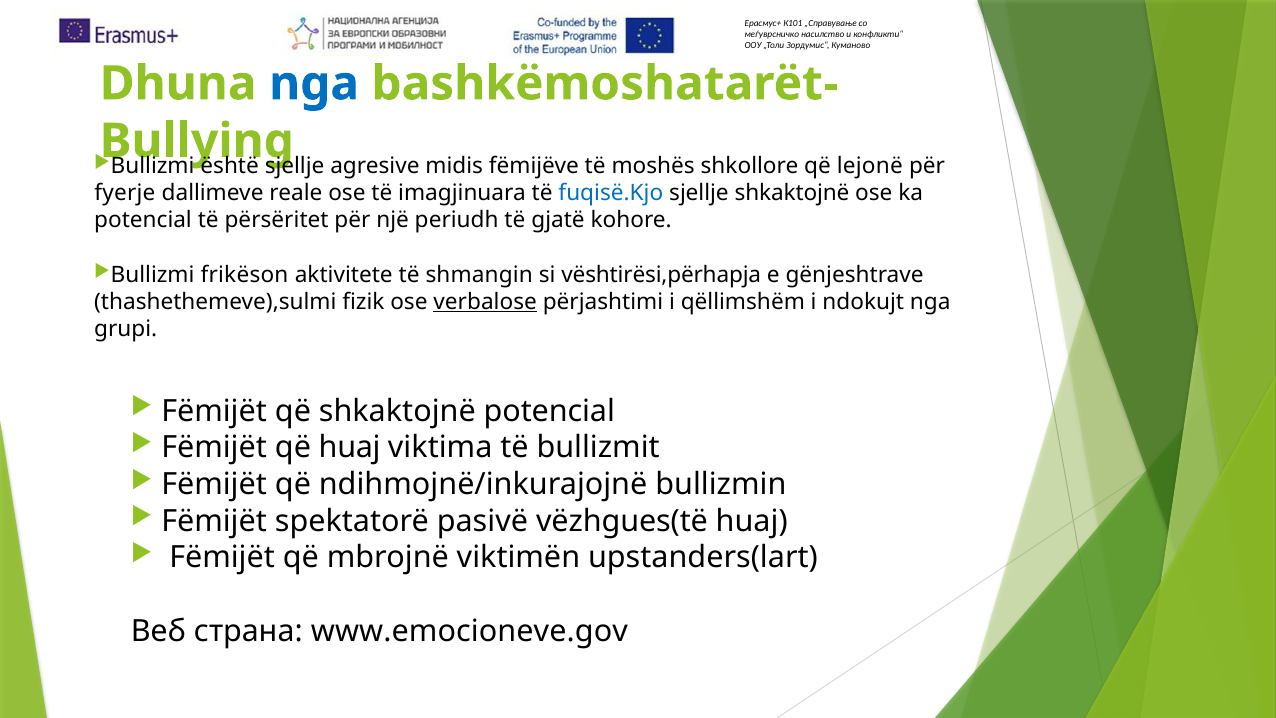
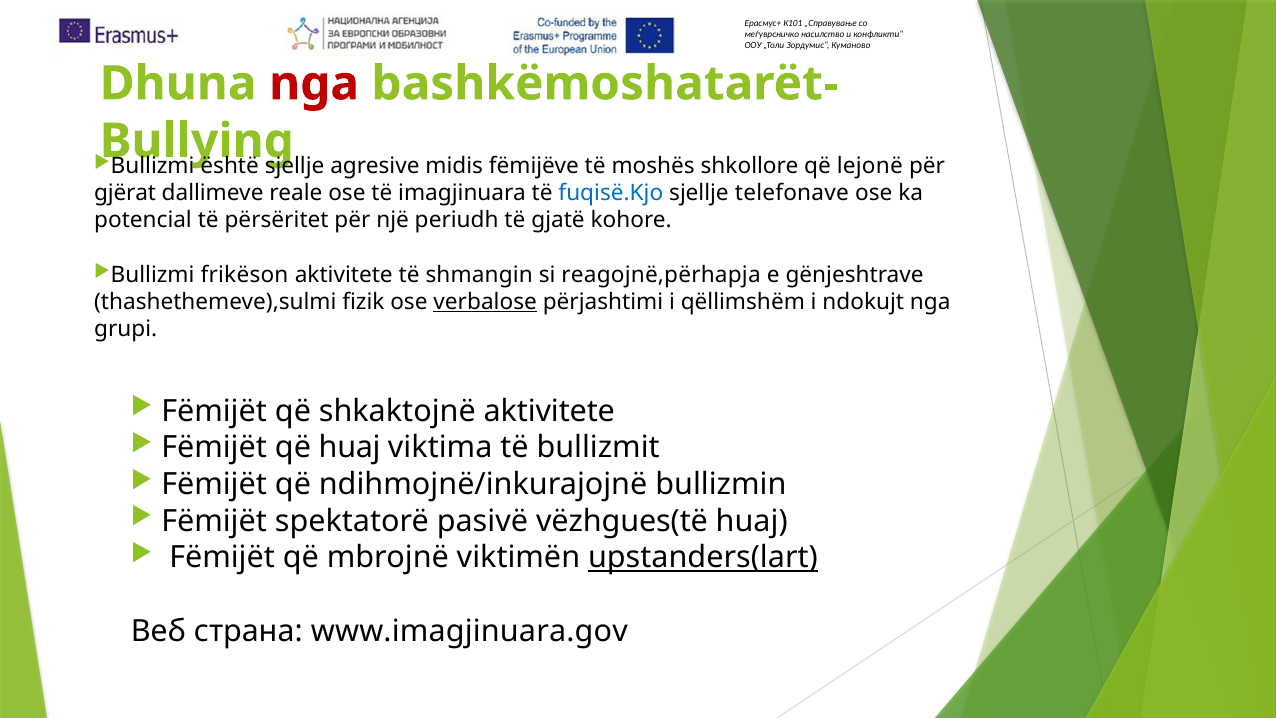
nga colour: blue -> red (314, 84)
fyerje: fyerje -> gjërat (125, 193)
sjellje shkaktojnë: shkaktojnë -> telefonave (792, 193)
vështirësi,përhapja: vështirësi,përhapja -> reagojnë,përhapja (661, 274)
shkaktojnë potencial: potencial -> aktivitete (549, 411)
upstanders(lart underline: none -> present (703, 558)
www.emocioneve.gov: www.emocioneve.gov -> www.imagjinuara.gov (469, 631)
